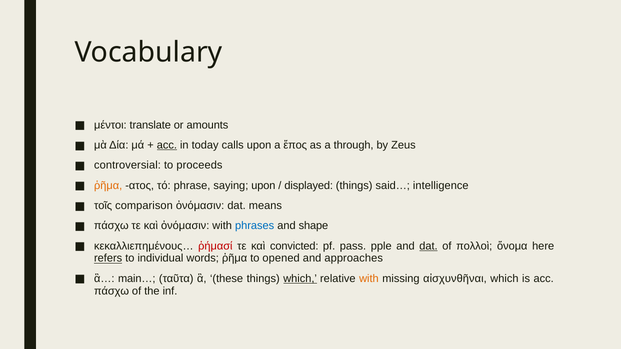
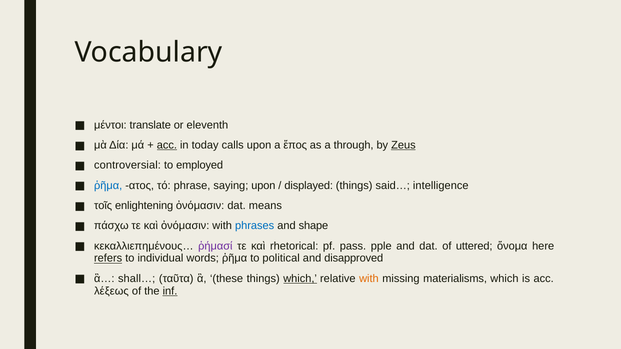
amounts: amounts -> eleventh (207, 125)
Zeus underline: none -> present (403, 145)
proceeds: proceeds -> employed (200, 165)
ῥῆμα colour: orange -> blue (108, 186)
comparison: comparison -> enlightening (144, 206)
ῥήμασί colour: red -> purple (215, 246)
convicted: convicted -> rhetorical (294, 246)
dat underline: present -> none (428, 246)
πολλοὶ: πολλοὶ -> uttered (474, 246)
opened: opened -> political (281, 259)
approaches: approaches -> disapproved (354, 259)
main…: main… -> shall… (137, 279)
αἰσχυνθῆναι: αἰσχυνθῆναι -> materialisms (455, 279)
πάσχω: πάσχω -> λέξεως (111, 291)
inf underline: none -> present (170, 291)
